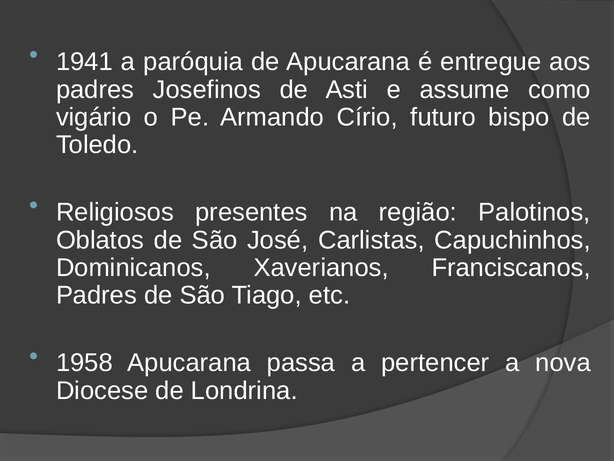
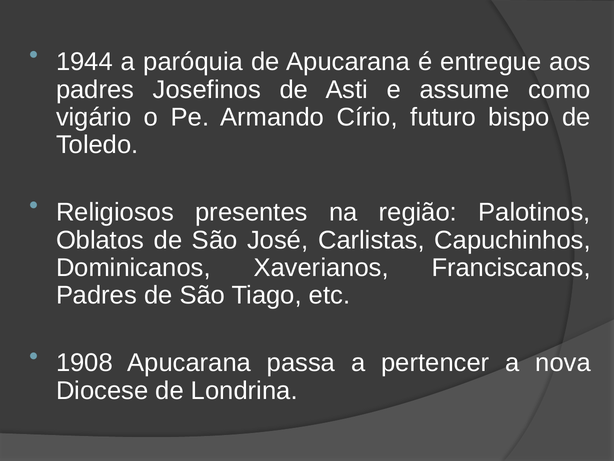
1941: 1941 -> 1944 (84, 62)
1958: 1958 -> 1908 (84, 363)
